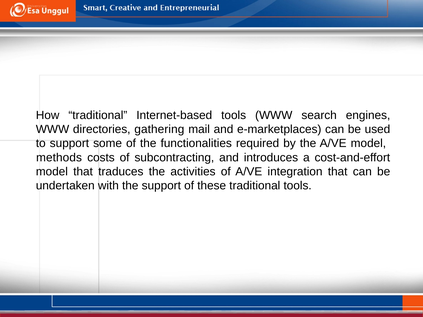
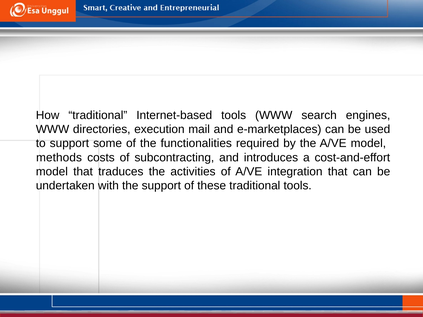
gathering: gathering -> execution (159, 129)
